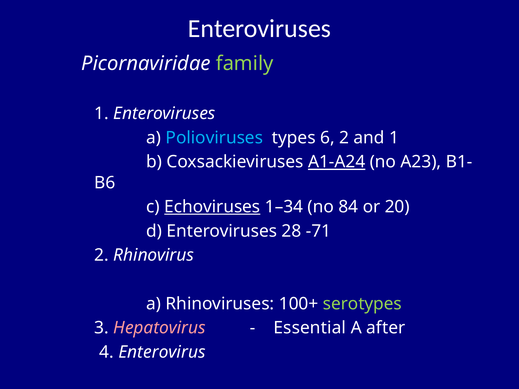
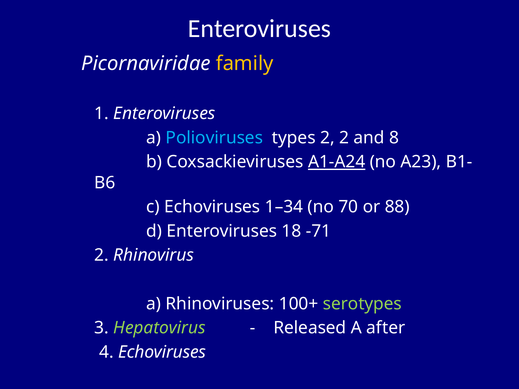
family colour: light green -> yellow (245, 64)
types 6: 6 -> 2 (327, 138)
and 1: 1 -> 8 (394, 138)
Echoviruses underline: present -> none (212, 207)
84: 84 -> 70 (348, 207)
20: 20 -> 88 (397, 207)
28: 28 -> 18 (291, 231)
Hepatovirus colour: pink -> light green (159, 328)
Essential: Essential -> Released (310, 328)
4 Enterovirus: Enterovirus -> Echoviruses (162, 352)
